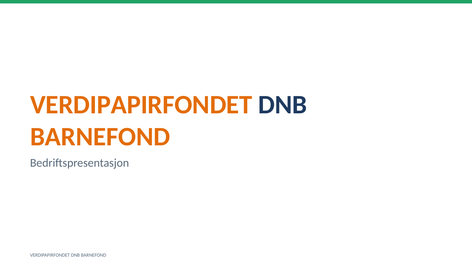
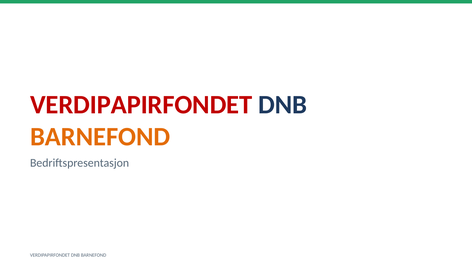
VERDIPAPIRFONDET colour: orange -> red (141, 105)
